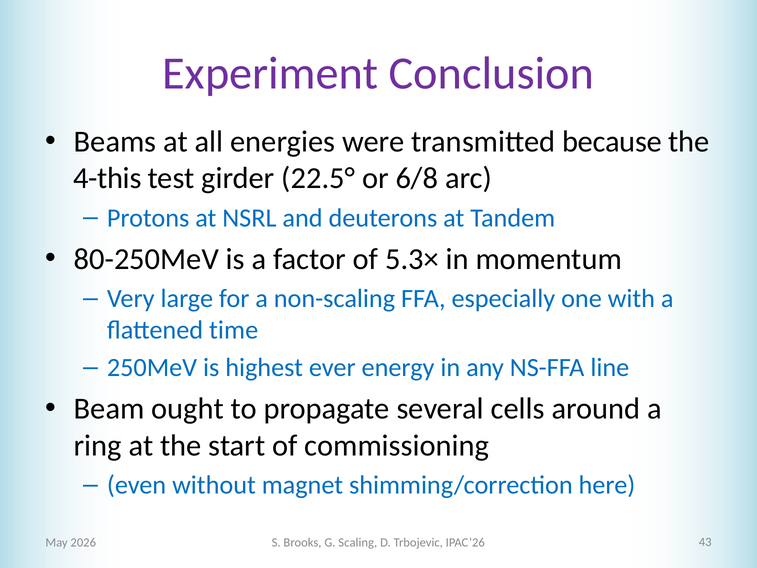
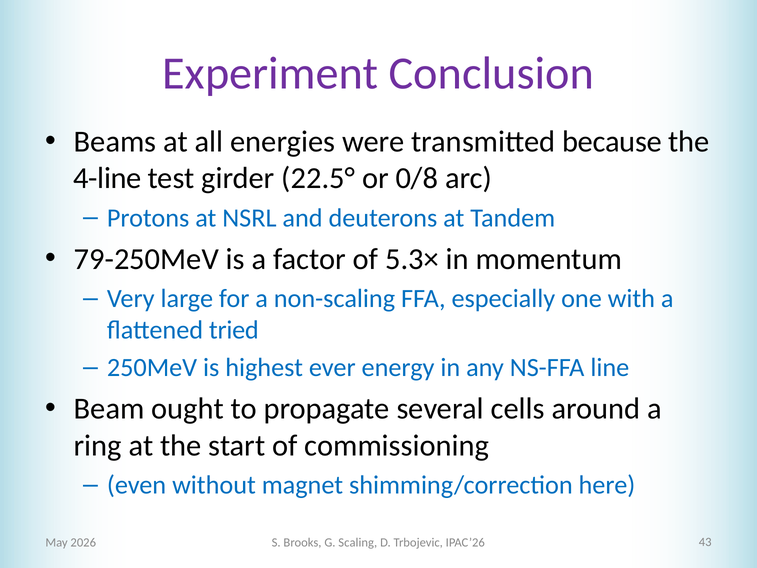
4-this: 4-this -> 4-line (107, 178)
6/8: 6/8 -> 0/8 (417, 178)
80-250MeV: 80-250MeV -> 79-250MeV (146, 259)
time: time -> tried (234, 330)
